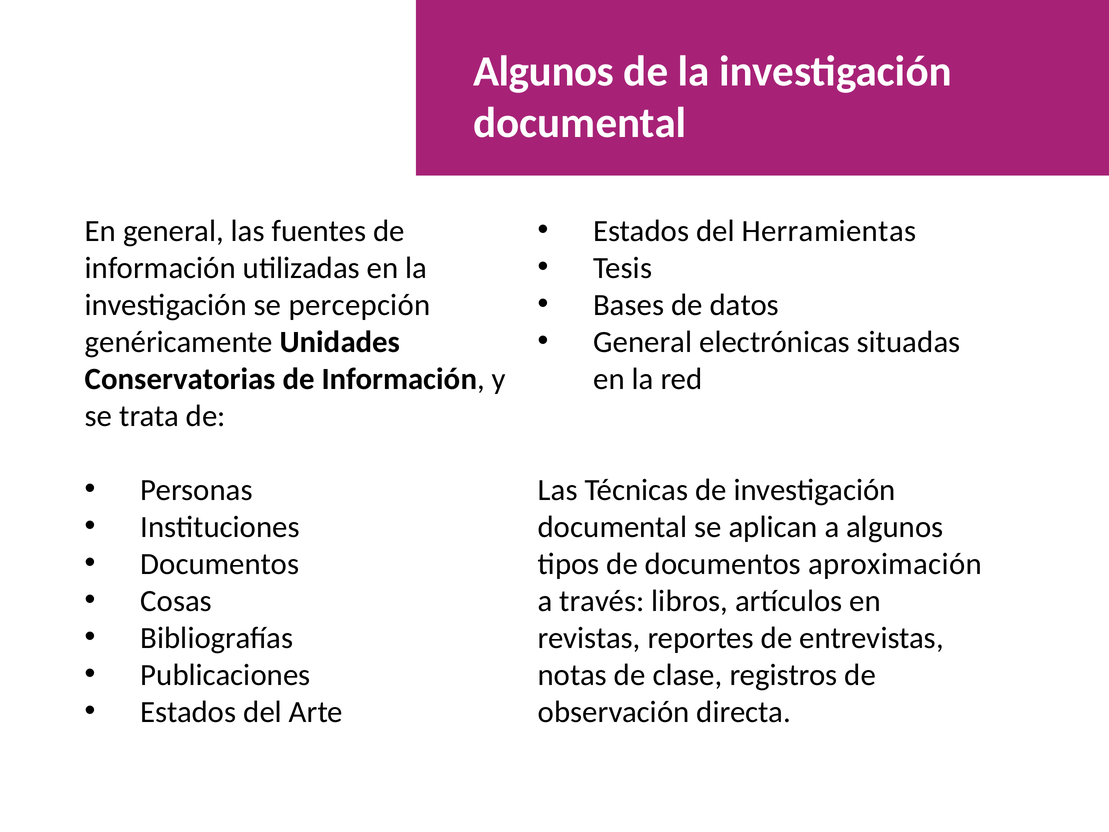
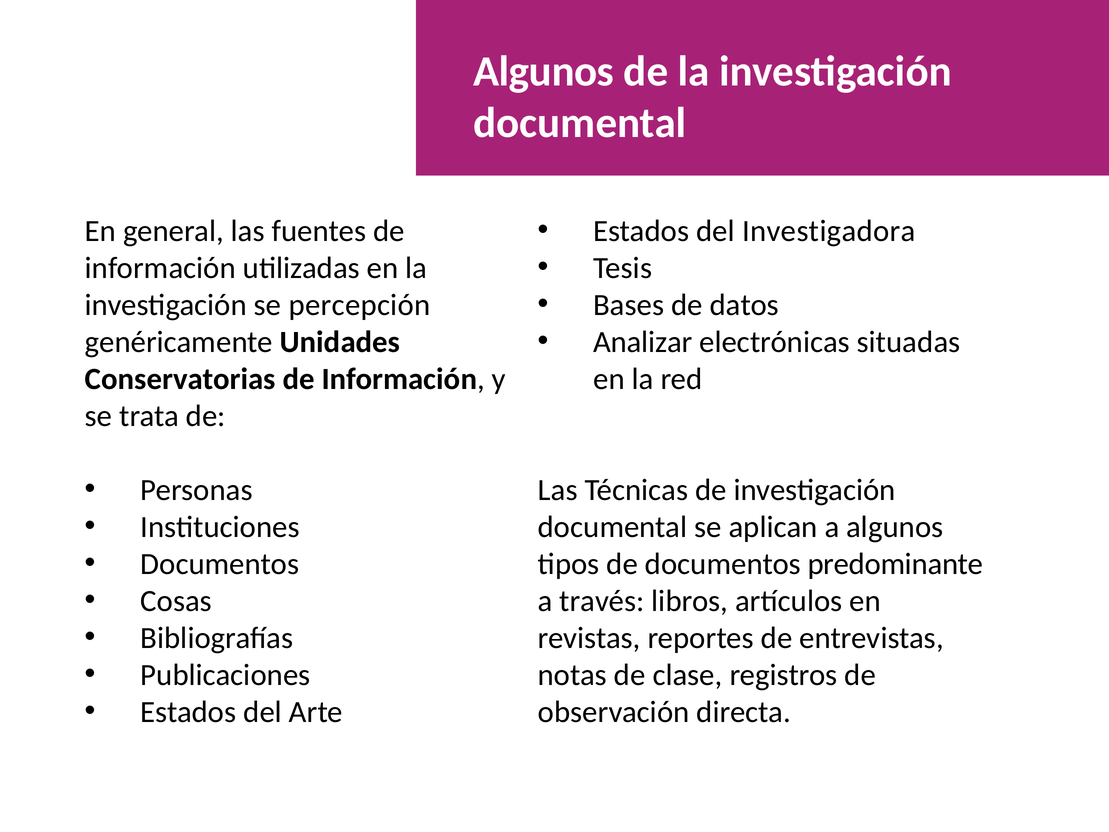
Herramientas: Herramientas -> Investigadora (829, 231)
General: General -> Analizar (643, 342)
aproximación: aproximación -> predominante (895, 564)
